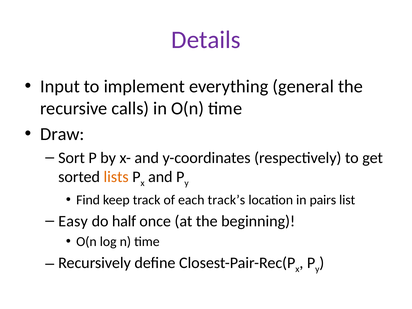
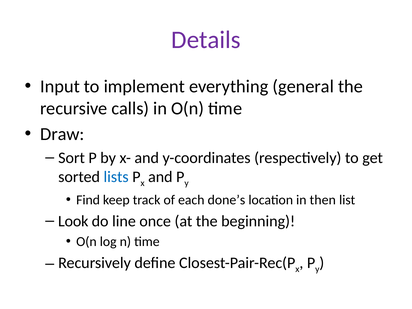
lists colour: orange -> blue (116, 177)
track’s: track’s -> done’s (226, 200)
pairs: pairs -> then (323, 200)
Easy: Easy -> Look (73, 221)
half: half -> line (124, 221)
